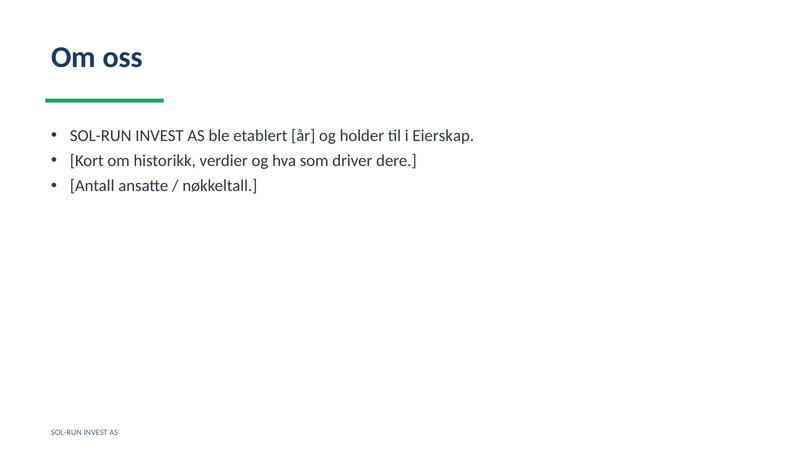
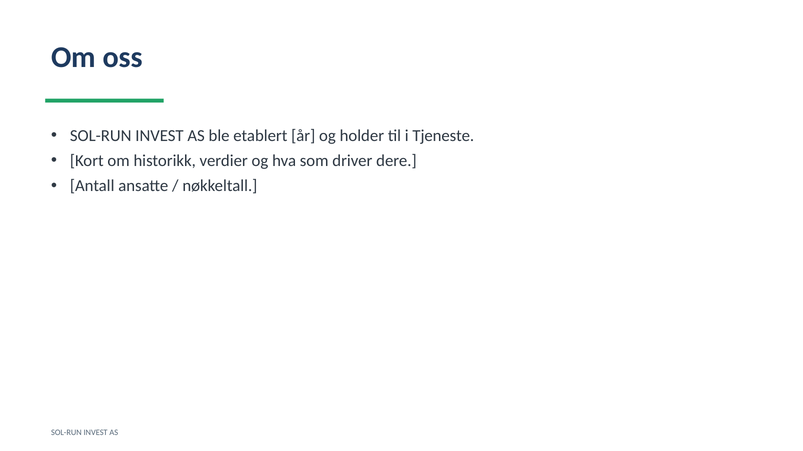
Eierskap: Eierskap -> Tjeneste (443, 136)
